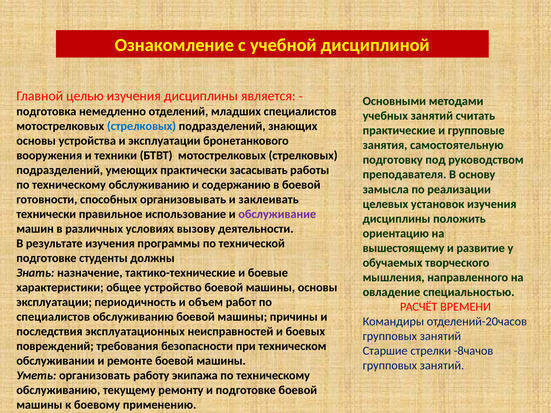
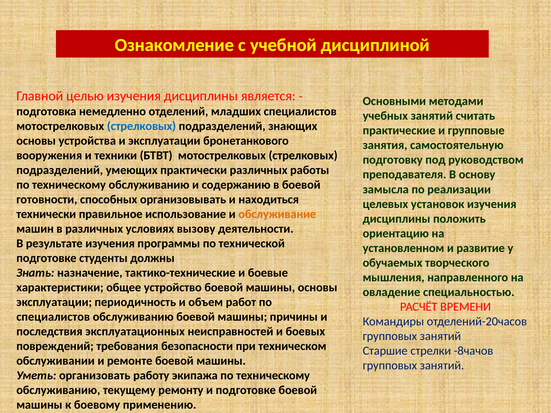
практически засасывать: засасывать -> различных (259, 170)
заклеивать: заклеивать -> находиться (269, 200)
обслуживание colour: purple -> orange (277, 214)
вышестоящему: вышестоящему -> установленном (403, 248)
